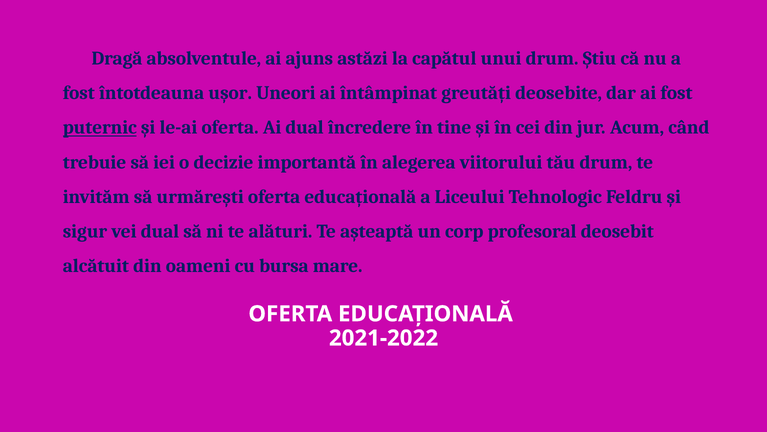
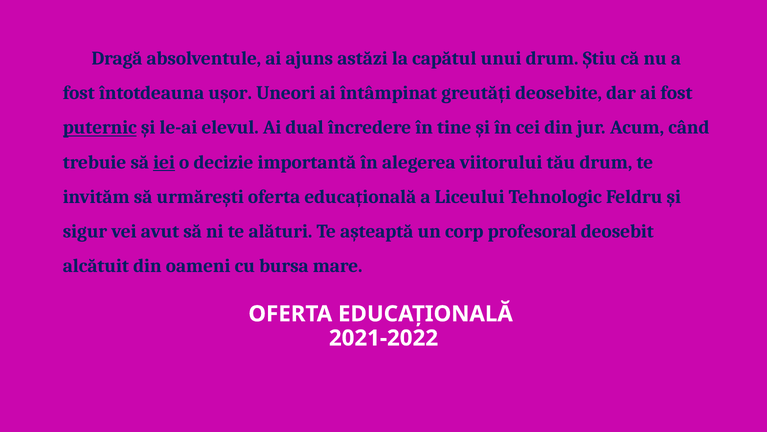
le-ai oferta: oferta -> elevul (230, 127)
iei underline: none -> present (164, 162)
vei dual: dual -> avut (160, 231)
